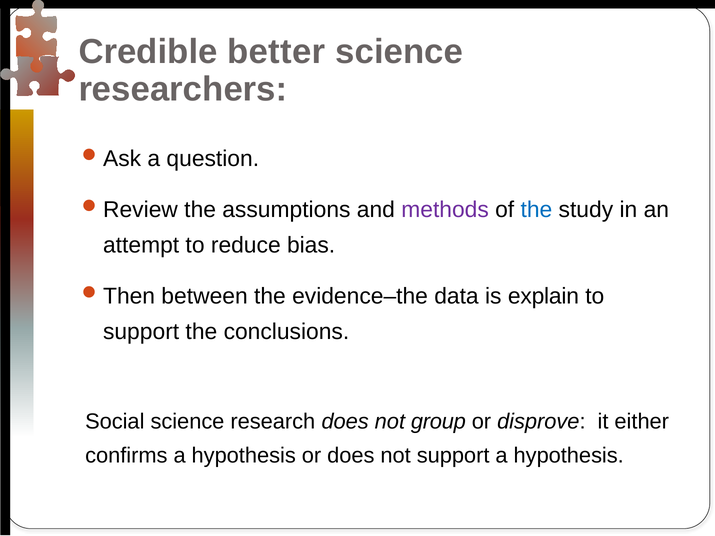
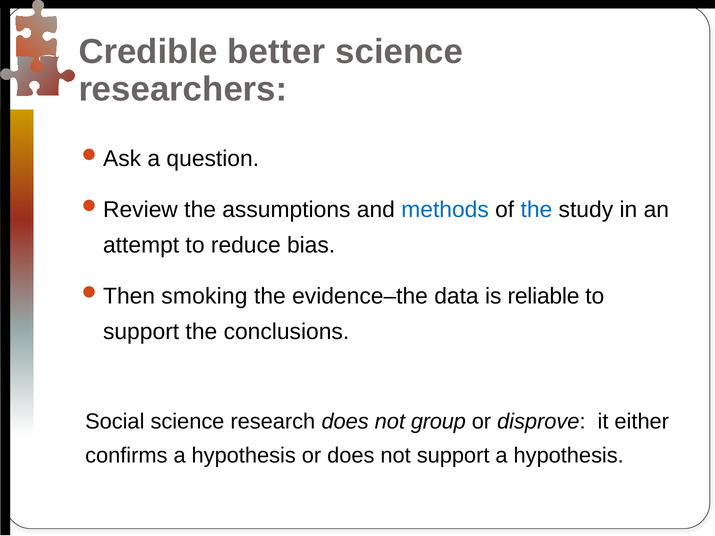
methods colour: purple -> blue (445, 210)
between: between -> smoking (204, 297)
explain: explain -> reliable (543, 297)
